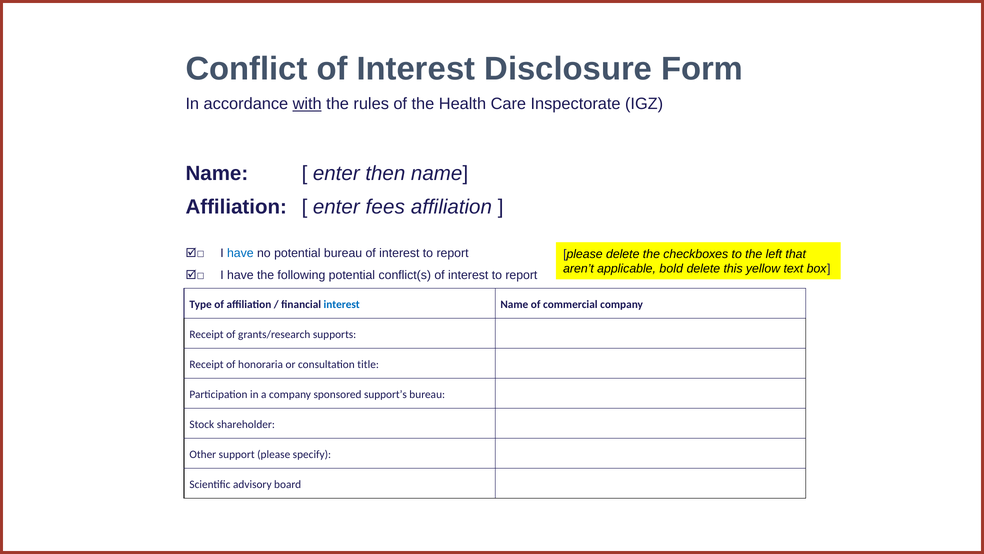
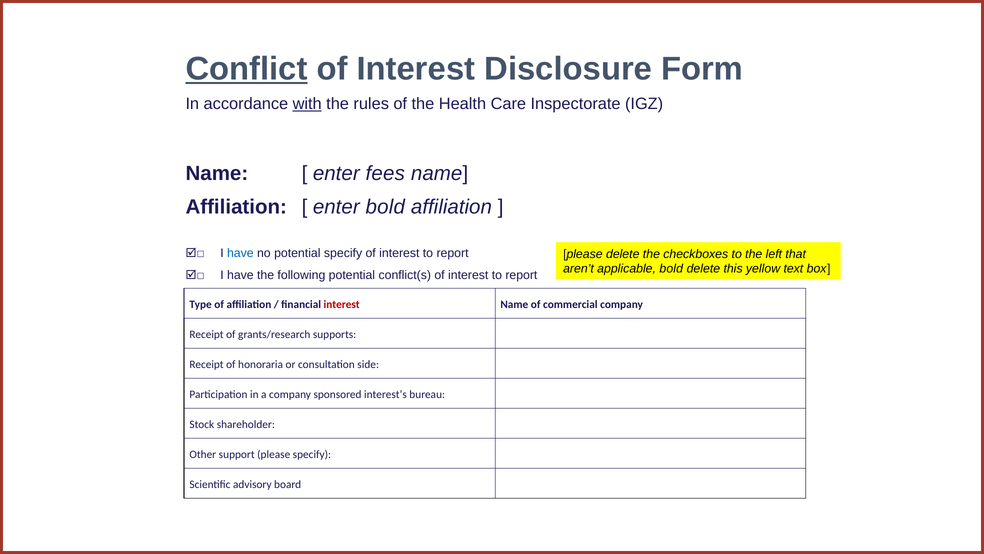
Conflict underline: none -> present (247, 69)
then: then -> fees (385, 173)
enter fees: fees -> bold (385, 207)
potential bureau: bureau -> specify (343, 253)
interest colour: blue -> red (342, 304)
title: title -> side (368, 364)
support’s: support’s -> interest’s (385, 394)
